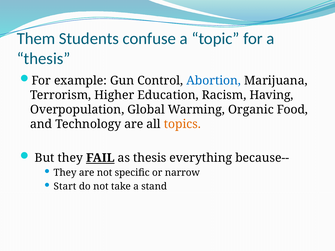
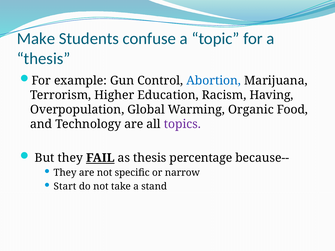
Them: Them -> Make (36, 39)
topics colour: orange -> purple (182, 124)
everything: everything -> percentage (201, 158)
